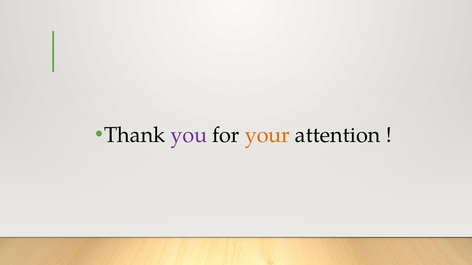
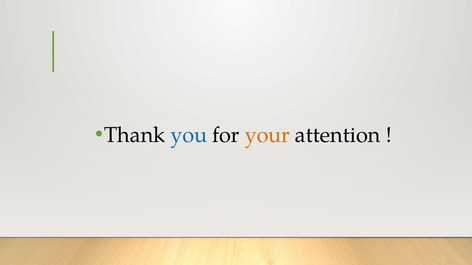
you colour: purple -> blue (189, 135)
